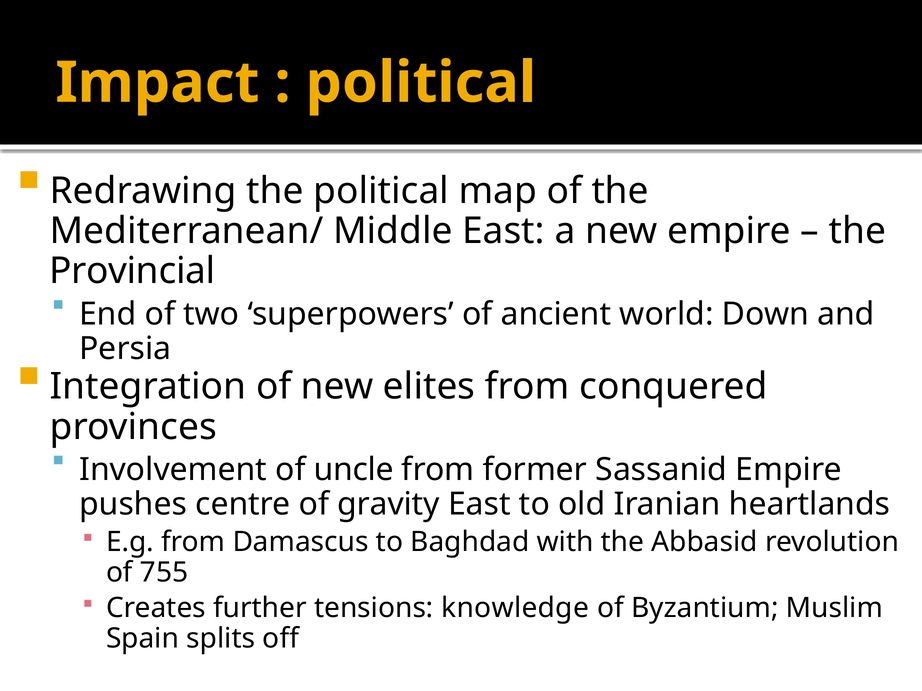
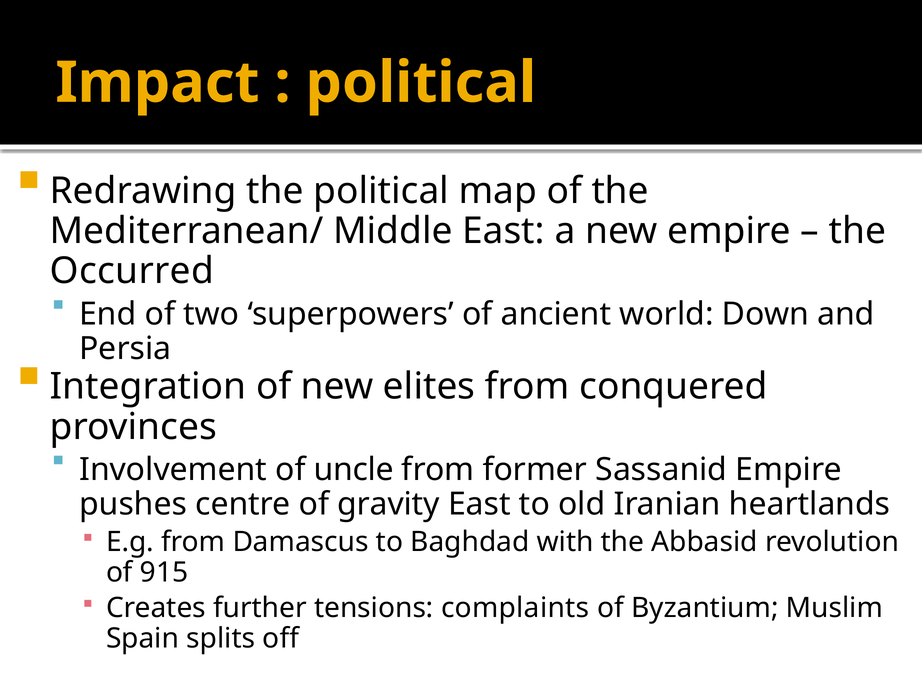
Provincial: Provincial -> Occurred (132, 271)
755: 755 -> 915 (164, 573)
knowledge: knowledge -> complaints (515, 609)
